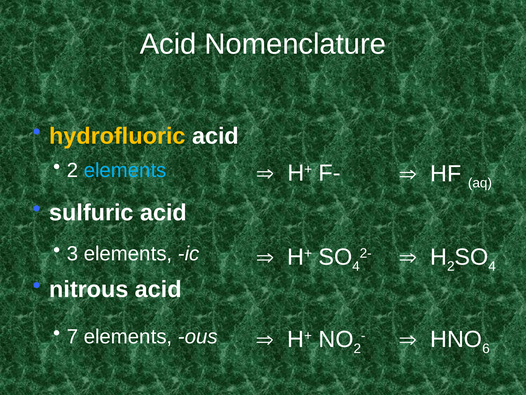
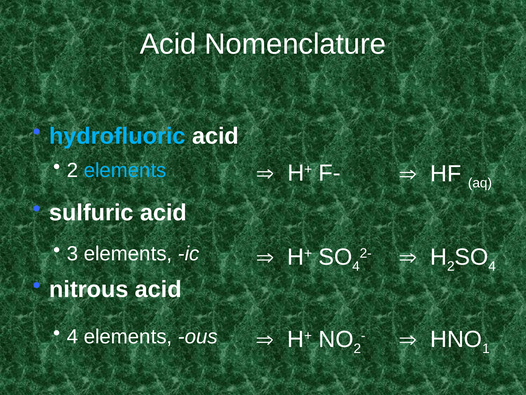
hydrofluoric colour: yellow -> light blue (117, 136)
7: 7 -> 4 (72, 336)
6: 6 -> 1 (486, 348)
